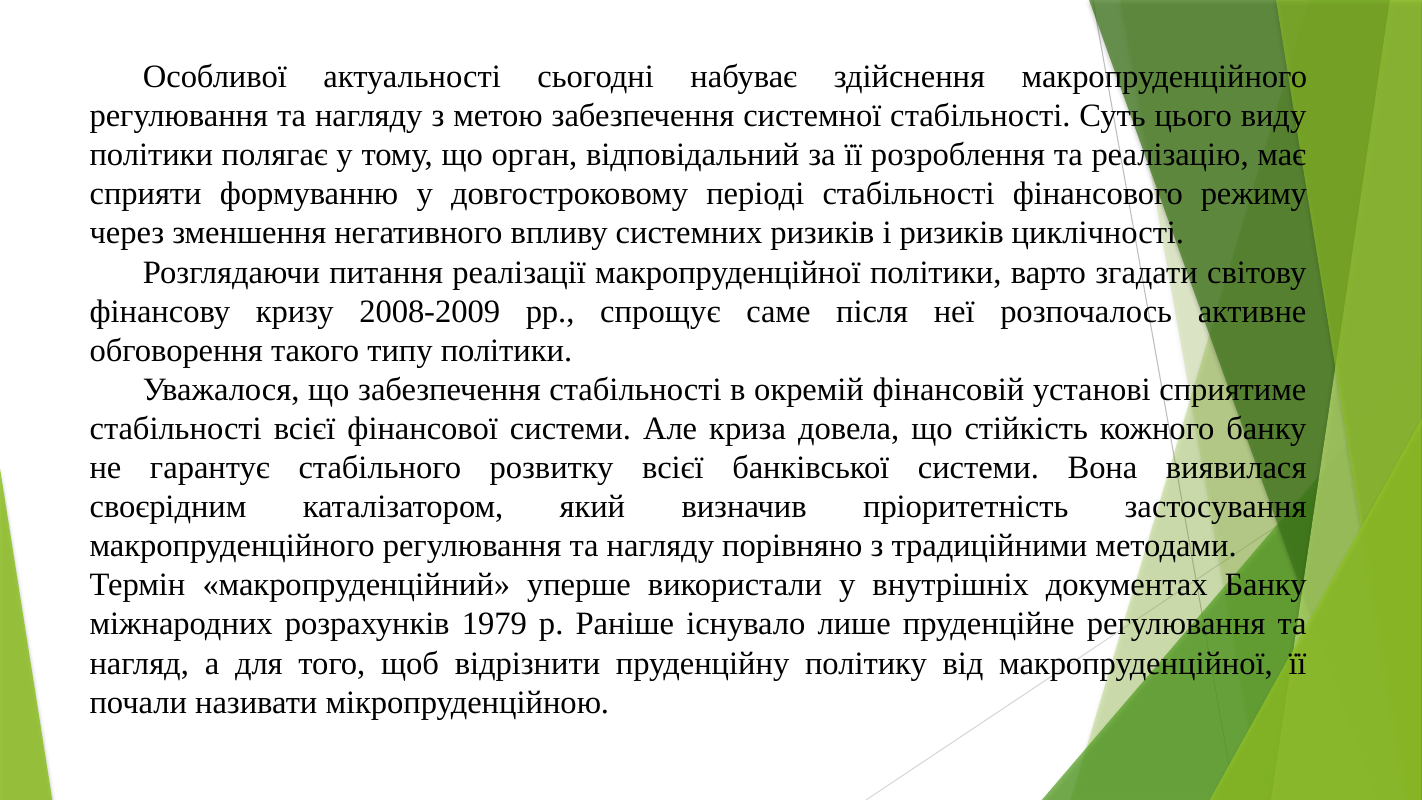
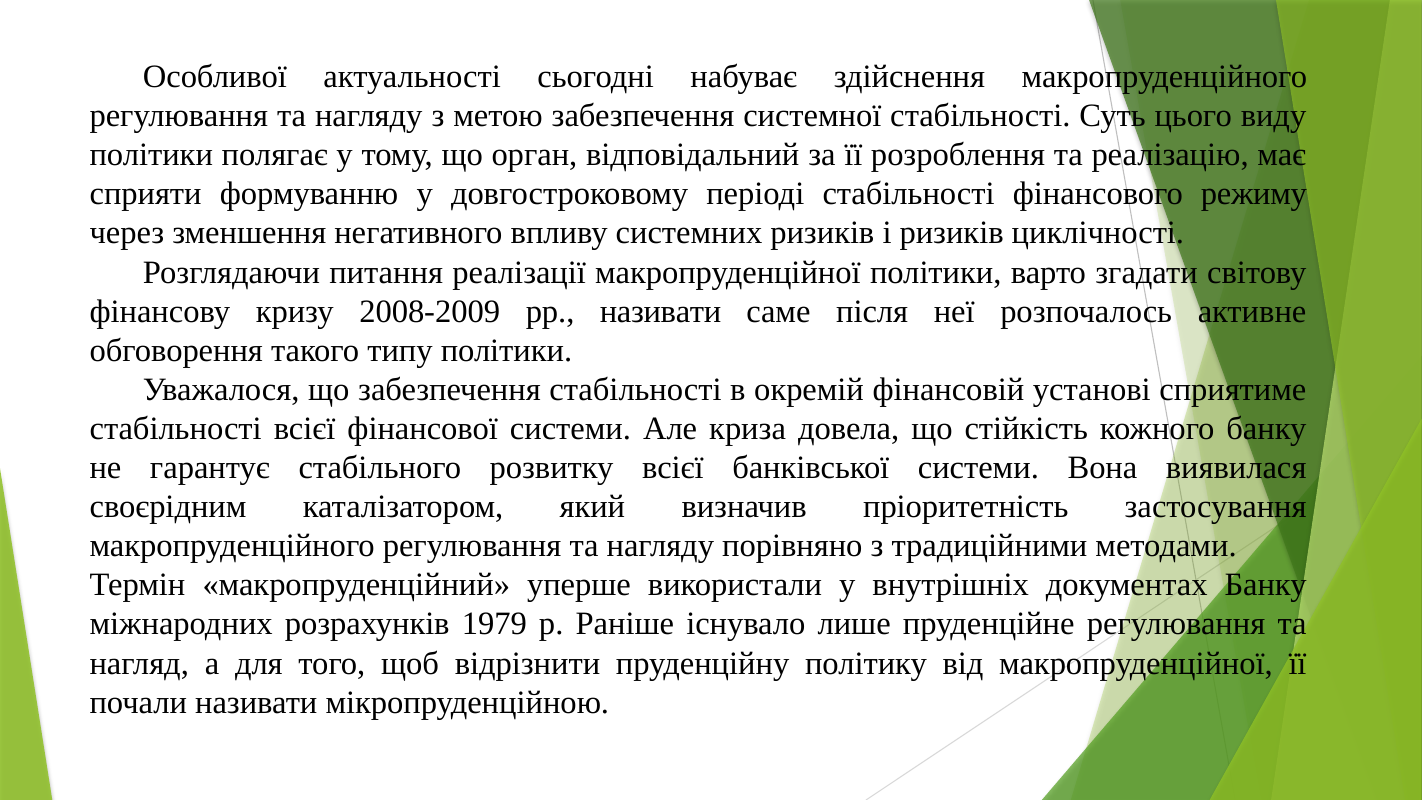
рр спрощує: спрощує -> називати (661, 311)
